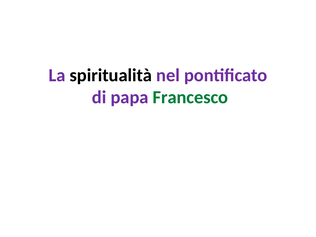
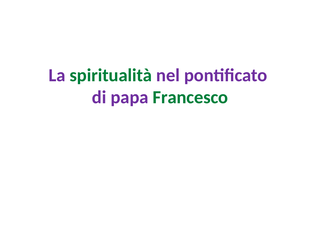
spiritualità colour: black -> green (111, 75)
